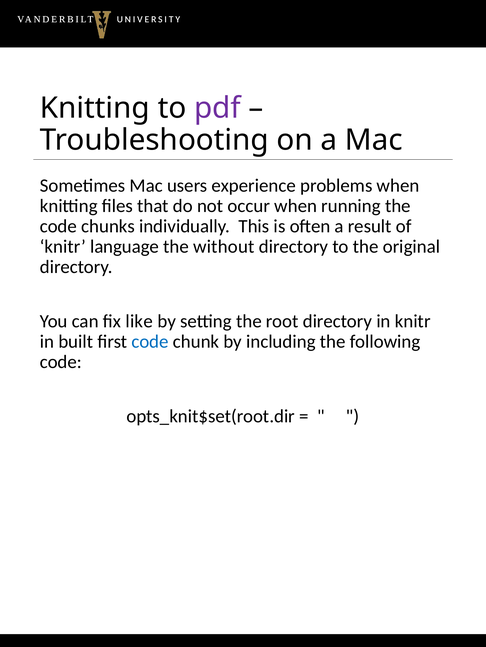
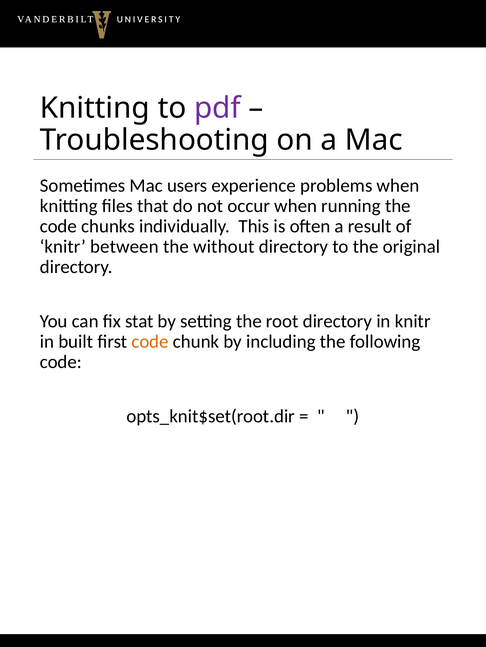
language: language -> between (124, 247)
like: like -> stat (139, 322)
code colour: blue -> orange (150, 342)
